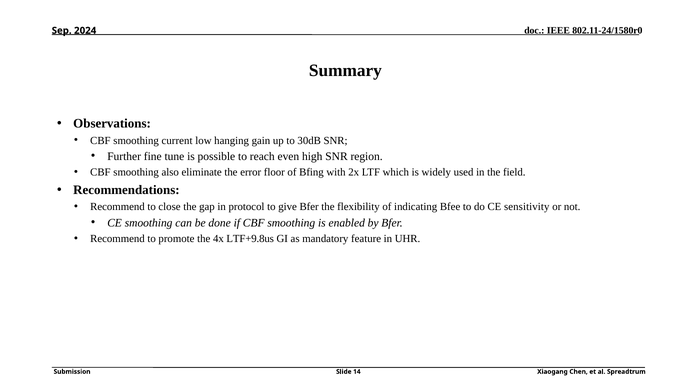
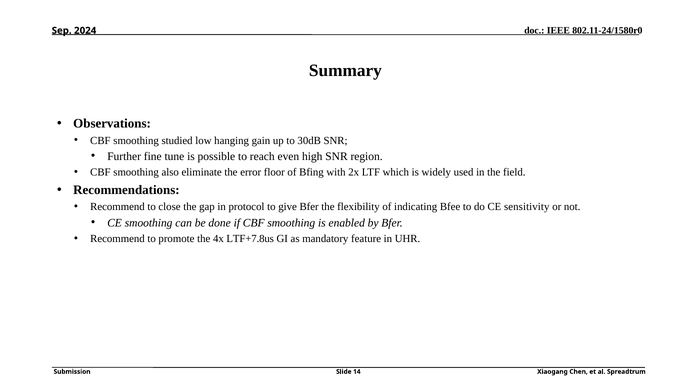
current: current -> studied (177, 140)
LTF+9.8us: LTF+9.8us -> LTF+7.8us (250, 239)
